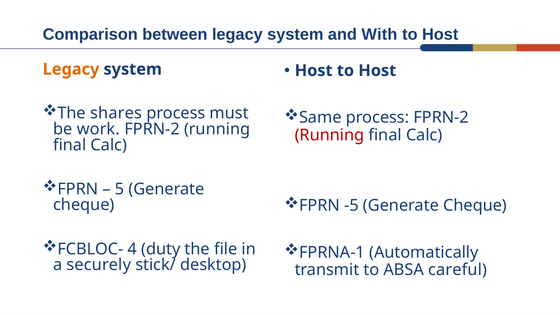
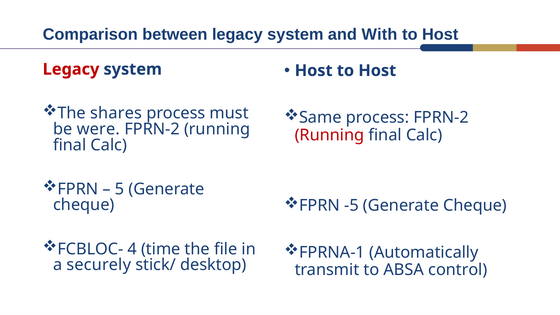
Legacy colour: orange -> red (71, 69)
work: work -> were (98, 129)
duty: duty -> time (161, 249)
careful: careful -> control (458, 270)
